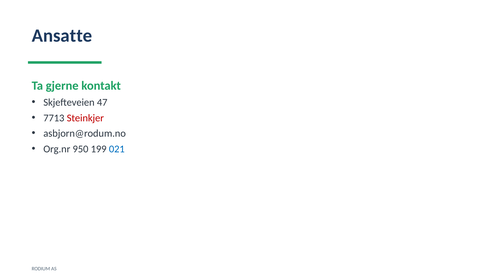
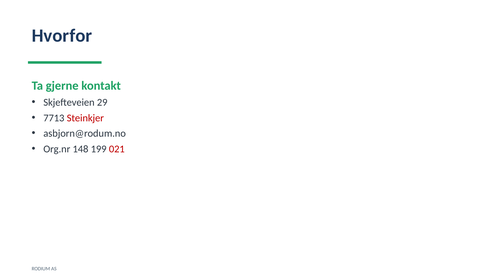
Ansatte: Ansatte -> Hvorfor (62, 36)
47: 47 -> 29 (102, 102)
950: 950 -> 148 (81, 149)
021 colour: blue -> red (117, 149)
